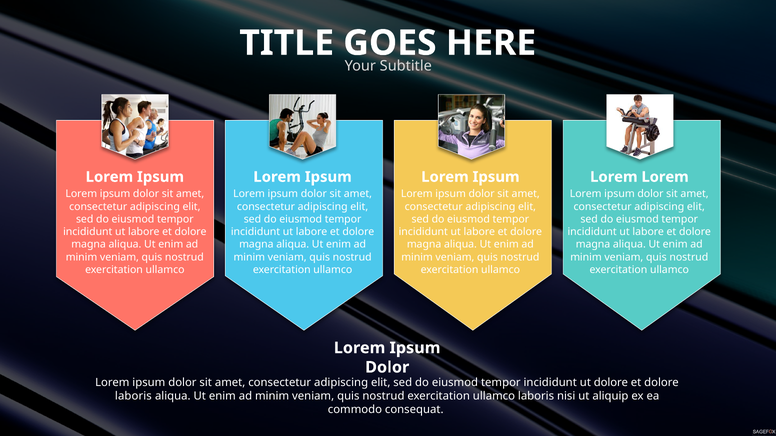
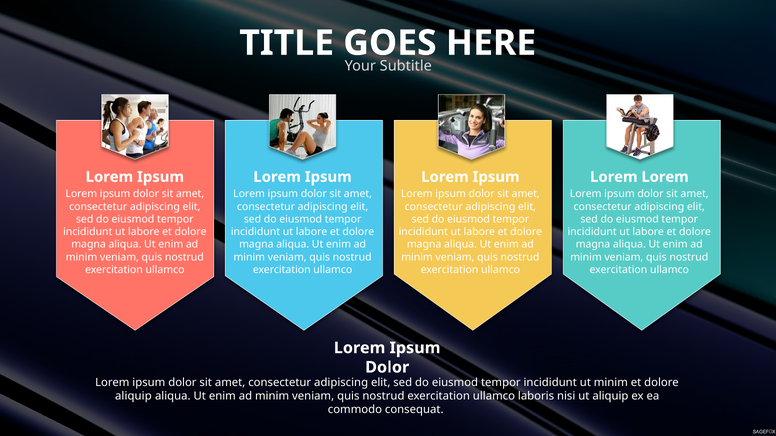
ut dolore: dolore -> minim (611, 383)
laboris: laboris -> aliquip (133, 396)
